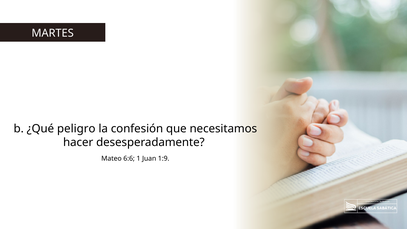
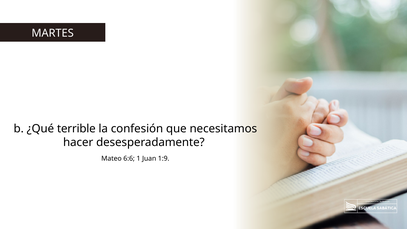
peligro: peligro -> terrible (76, 129)
